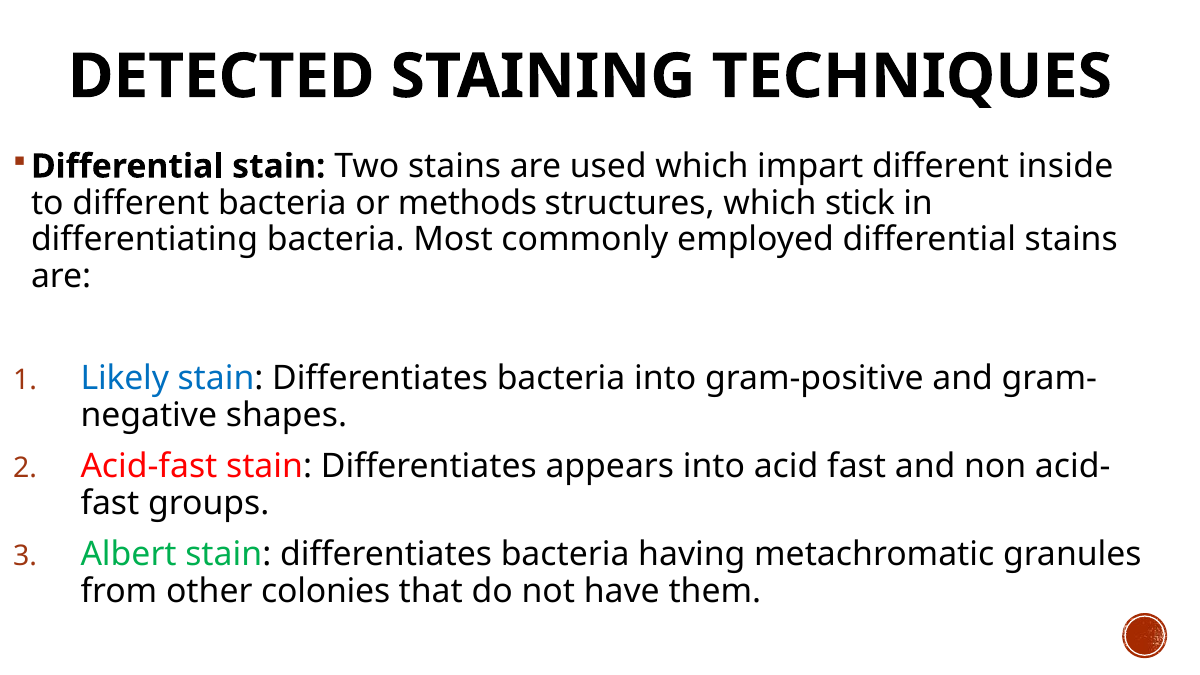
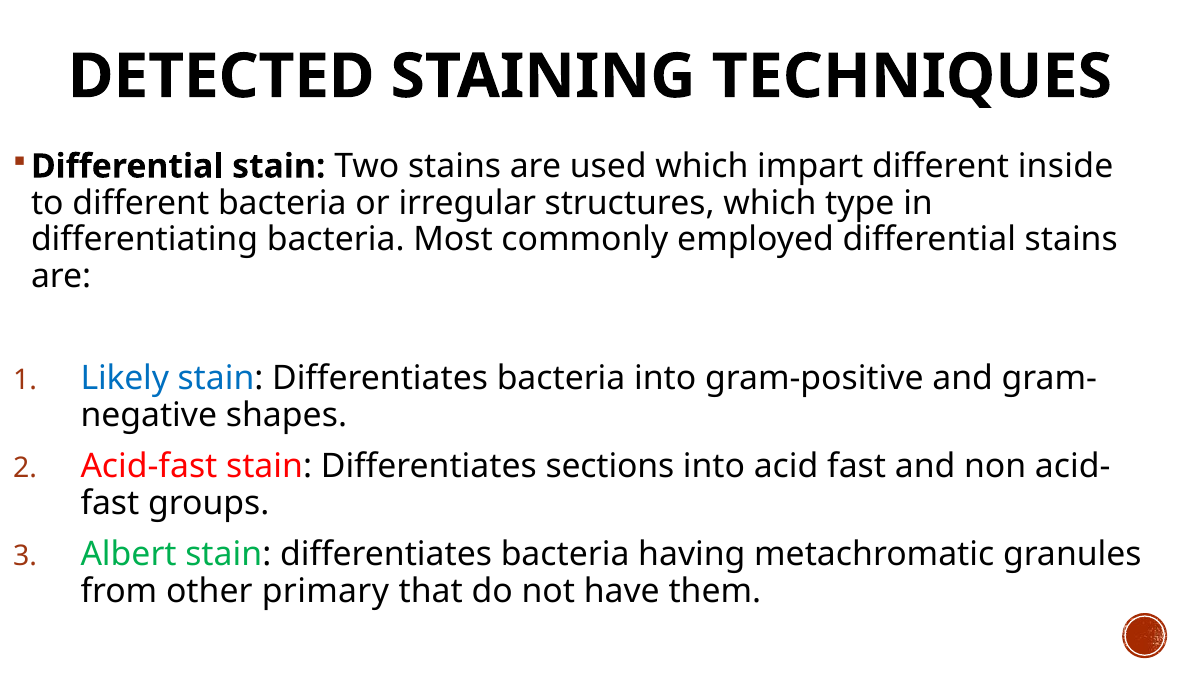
methods: methods -> irregular (467, 203)
stick: stick -> type (860, 203)
appears: appears -> sections (610, 467)
colonies: colonies -> primary (325, 591)
